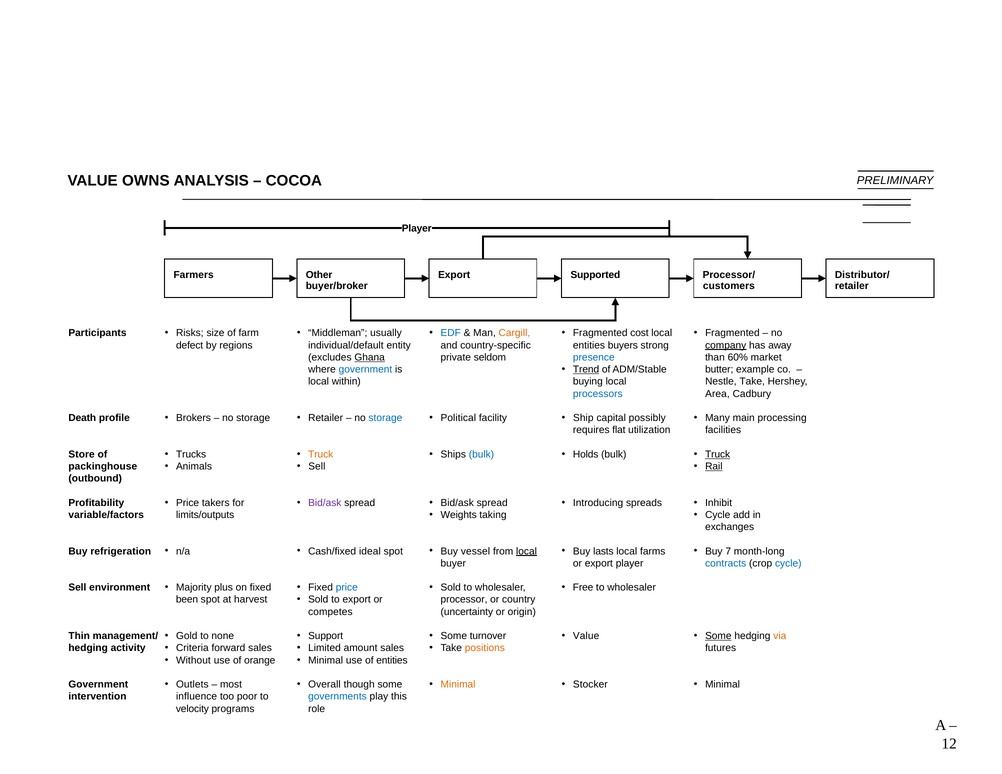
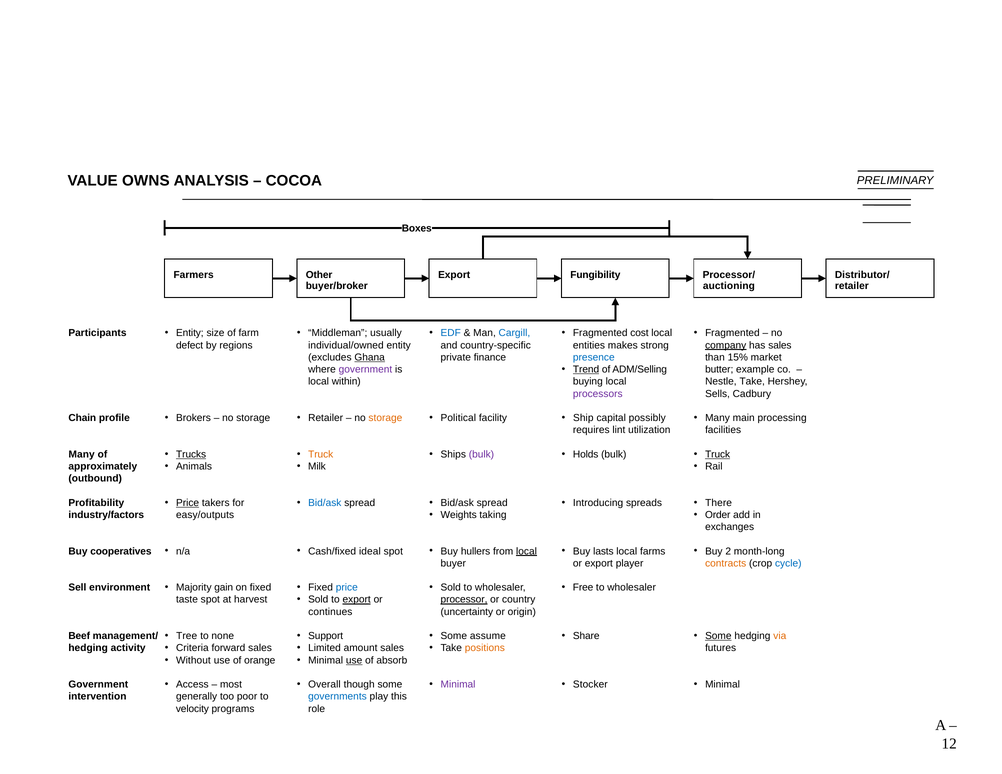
Player: Player -> Boxes (417, 229)
Supported: Supported -> Fungibility (595, 275)
customers: customers -> auctioning (729, 286)
Risks: Risks -> Entity (190, 333)
Cargill colour: orange -> blue (514, 333)
individual/default: individual/default -> individual/owned (346, 345)
buyers: buyers -> makes (623, 345)
has away: away -> sales (780, 345)
seldom: seldom -> finance (490, 357)
60%: 60% -> 15% (738, 357)
ADM/Stable: ADM/Stable -> ADM/Selling (640, 370)
government colour: blue -> purple (365, 370)
processors colour: blue -> purple (598, 394)
Area: Area -> Sells (718, 394)
storage colour: blue -> orange (385, 418)
Death: Death -> Chain (82, 418)
flat: flat -> lint (619, 430)
Trucks underline: none -> present (191, 454)
bulk colour: blue -> purple (481, 454)
Store: Store -> Many (82, 454)
Sell: Sell -> Milk (317, 467)
Rail underline: present -> none (714, 467)
packinghouse: packinghouse -> approximately (103, 467)
Price underline: none -> present (188, 503)
Bid/ask colour: purple -> blue (325, 503)
Inhibit: Inhibit -> There (719, 503)
Cycle: Cycle -> Order (718, 515)
variable/factors: variable/factors -> industry/factors (106, 515)
limits/outputs: limits/outputs -> easy/outputs (205, 515)
vessel: vessel -> hullers (476, 551)
7: 7 -> 2 (728, 551)
refrigeration: refrigeration -> cooperatives (121, 551)
contracts colour: blue -> orange (726, 564)
plus: plus -> gain (224, 588)
export underline: none -> present (357, 600)
been: been -> taste (187, 600)
processor underline: none -> present (464, 600)
competes: competes -> continues (330, 612)
Gold: Gold -> Tree (187, 636)
turnover: turnover -> assume (488, 636)
Value: Value -> Share (586, 636)
Thin: Thin -> Beef (79, 636)
use underline: none -> present (354, 660)
of entities: entities -> absorb (392, 660)
Outlets: Outlets -> Access (192, 685)
Minimal colour: orange -> purple (458, 685)
influence: influence -> generally (197, 697)
